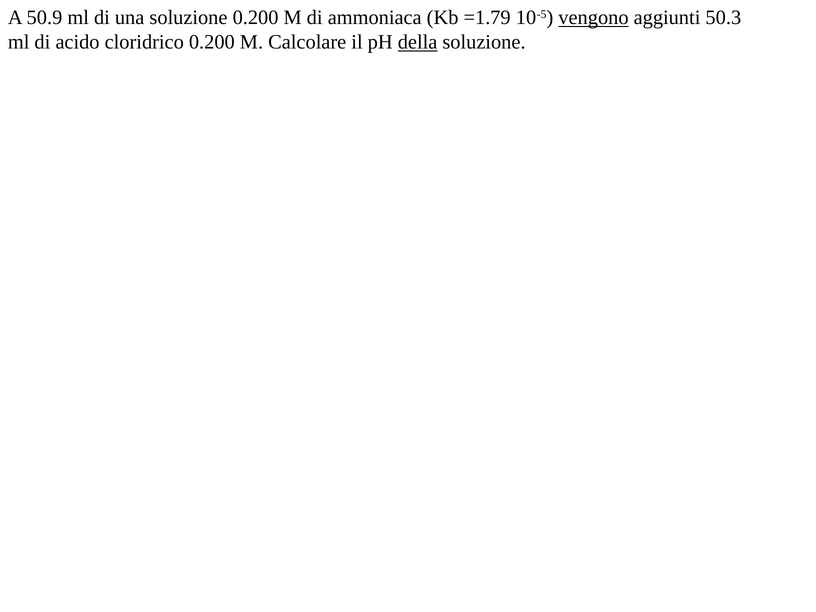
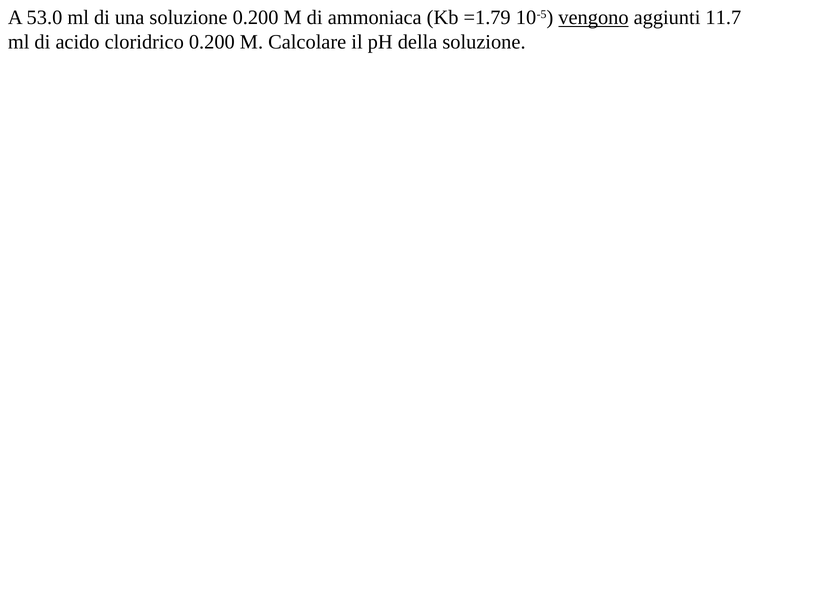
50.9: 50.9 -> 53.0 (44, 18)
50.3: 50.3 -> 11.7 (723, 18)
della underline: present -> none (418, 42)
